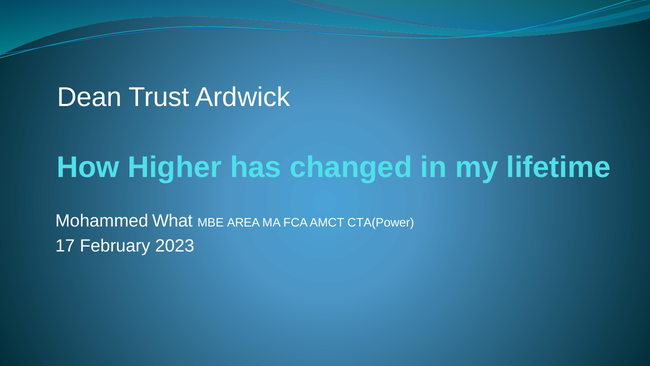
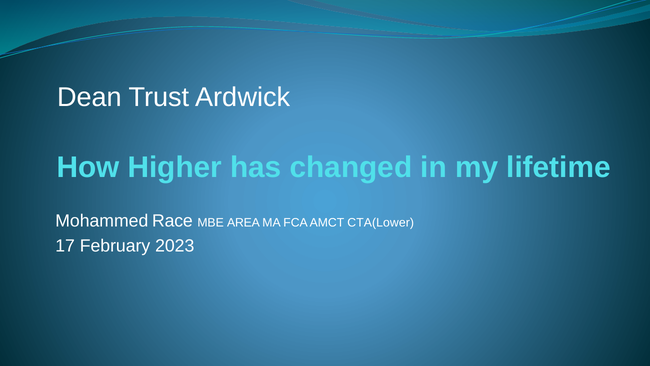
What: What -> Race (172, 221)
CTA(Power: CTA(Power -> CTA(Lower (381, 223)
